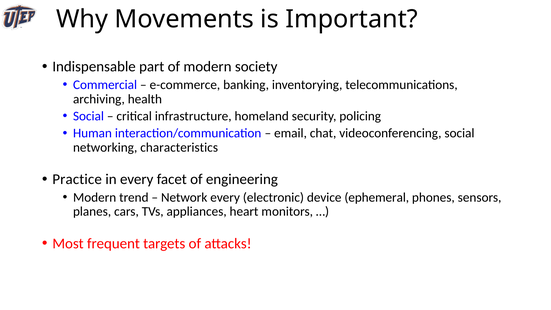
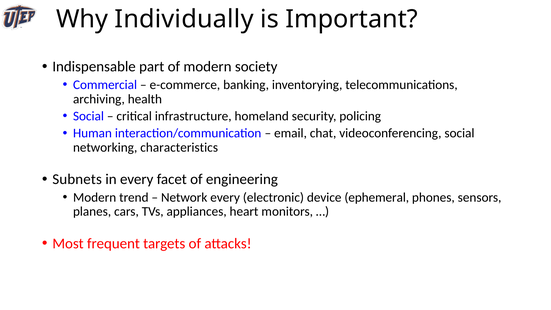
Movements: Movements -> Individually (184, 19)
Practice: Practice -> Subnets (77, 179)
